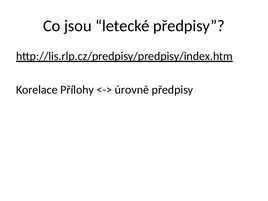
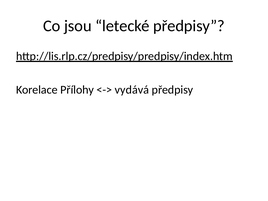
úrovně: úrovně -> vydává (132, 90)
